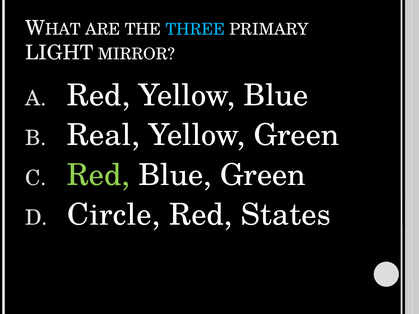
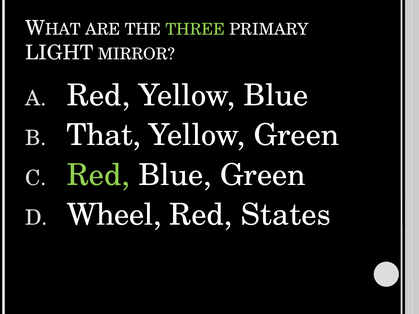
THREE colour: light blue -> light green (195, 30)
Real: Real -> That (104, 135)
Circle: Circle -> Wheel (114, 215)
